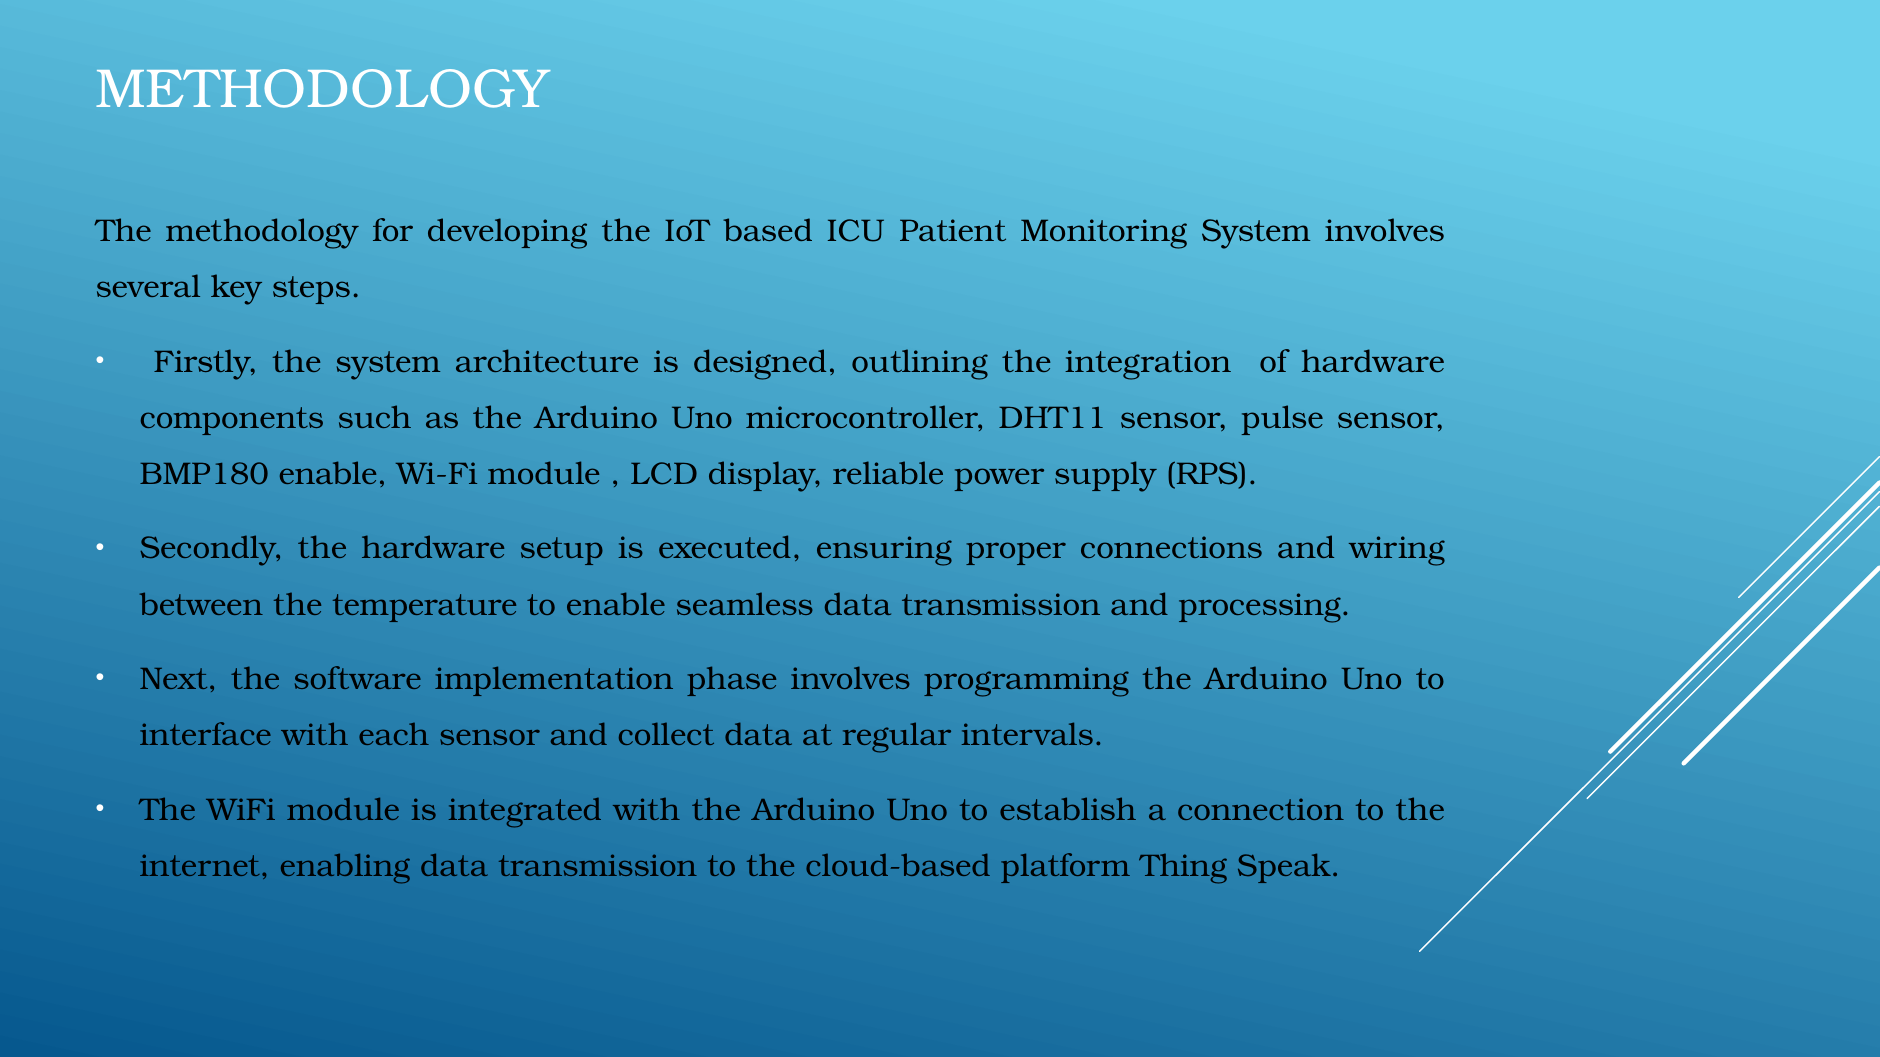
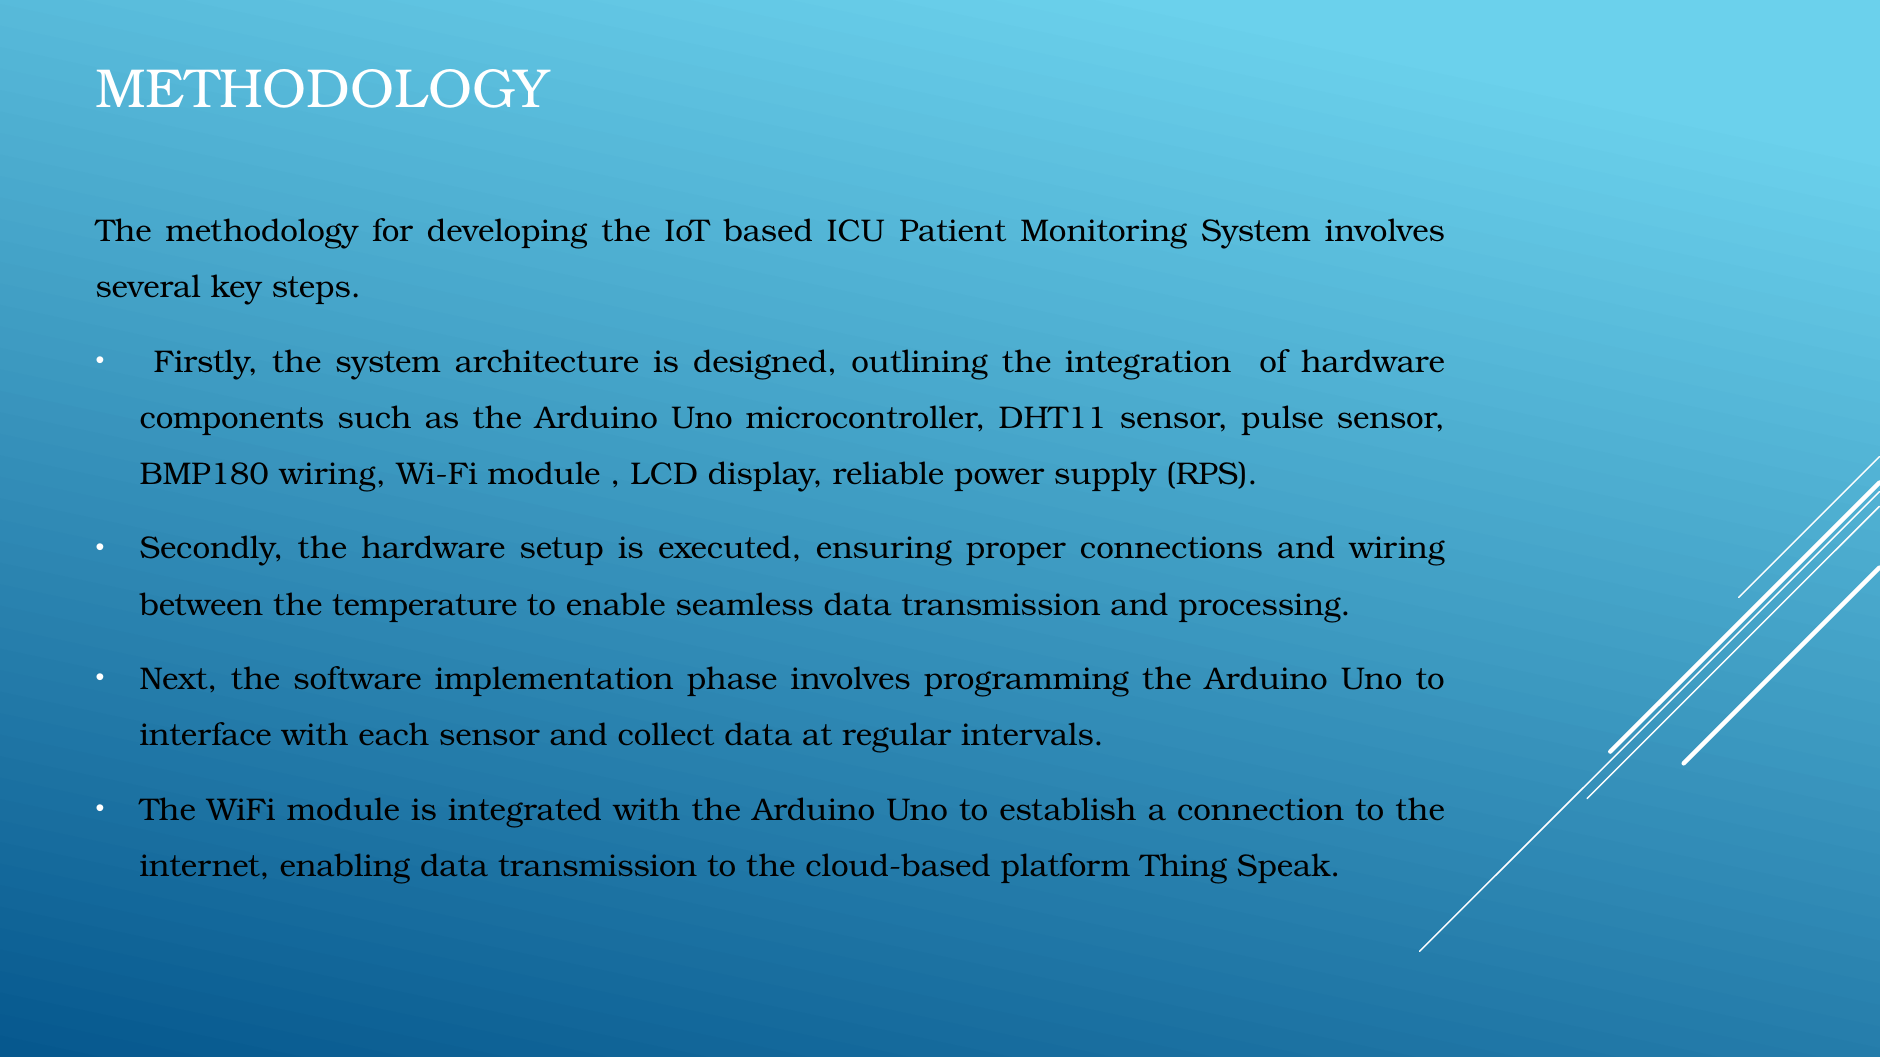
BMP180 enable: enable -> wiring (333, 475)
